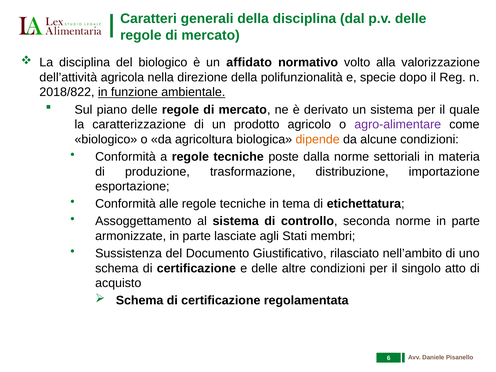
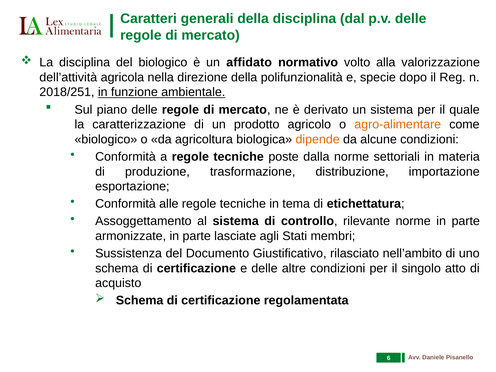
2018/822: 2018/822 -> 2018/251 (67, 92)
agro-alimentare colour: purple -> orange (398, 124)
seconda: seconda -> rilevante (367, 221)
